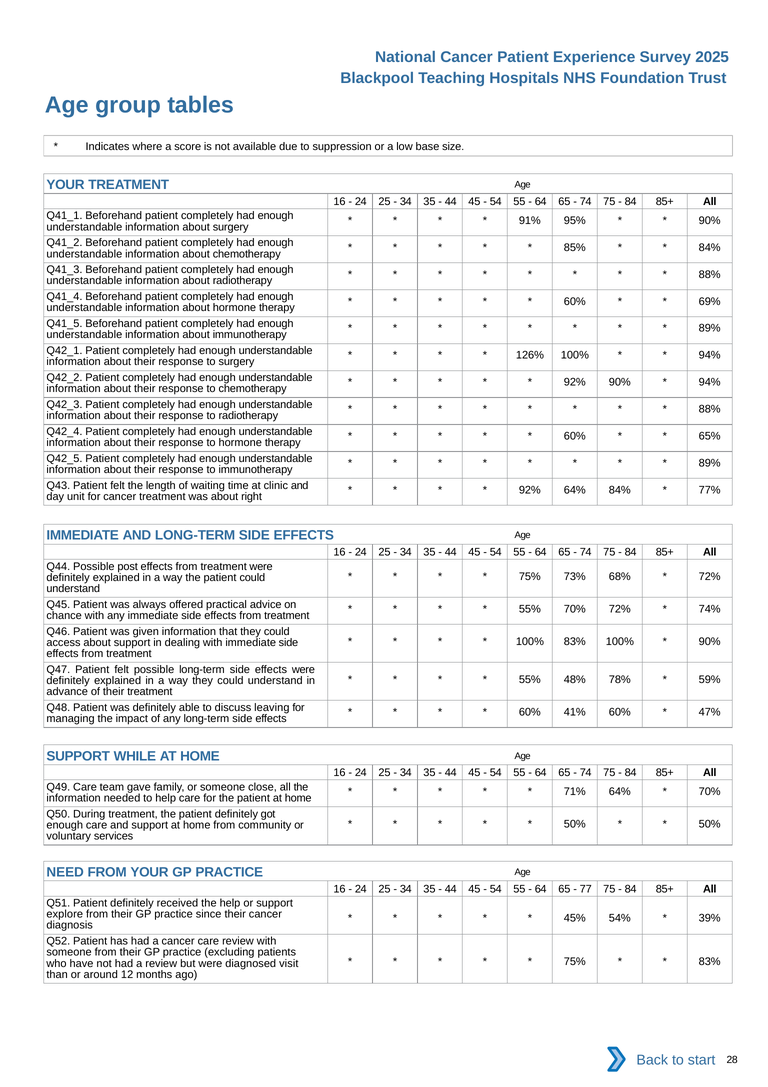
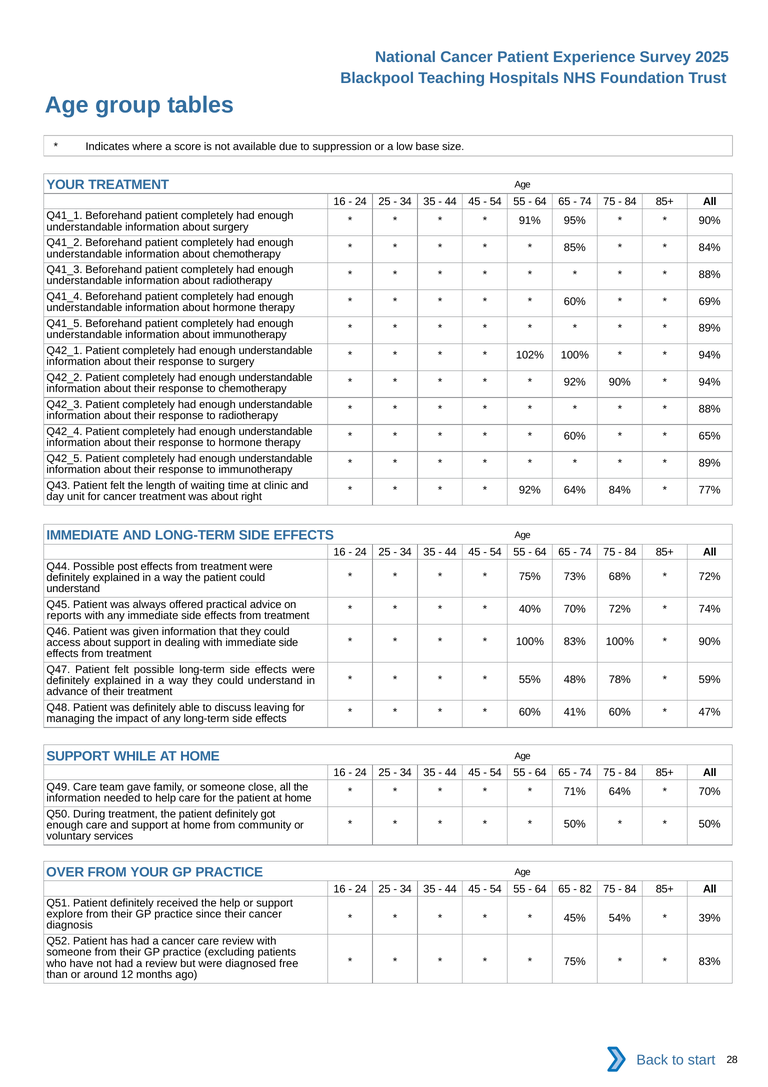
126%: 126% -> 102% (530, 355)
55%: 55% -> 40% (530, 609)
chance: chance -> reports (64, 615)
NEED: NEED -> OVER (65, 872)
77: 77 -> 82 (586, 889)
visit: visit -> free (289, 963)
